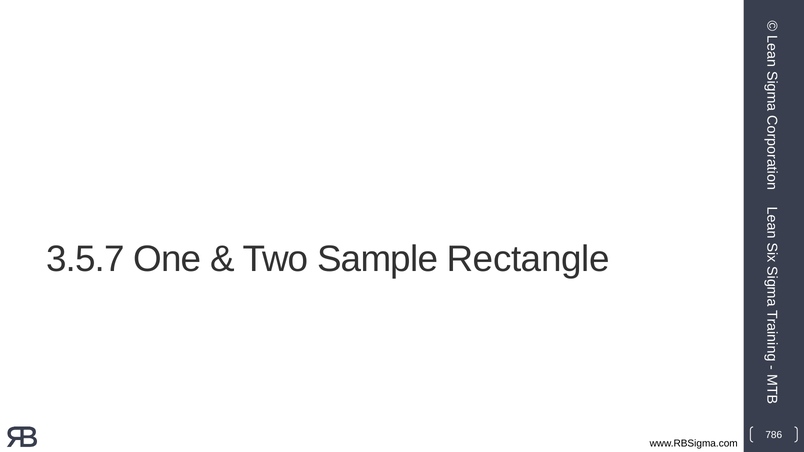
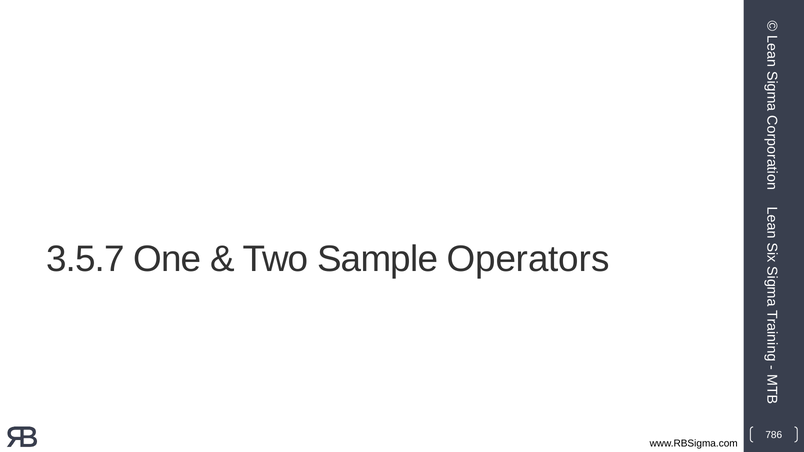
Rectangle: Rectangle -> Operators (528, 259)
